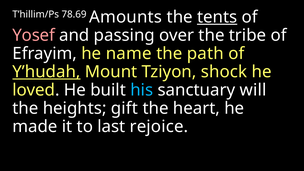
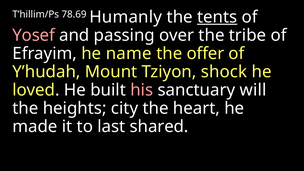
Amounts: Amounts -> Humanly (126, 17)
path: path -> offer (205, 54)
Y’hudah underline: present -> none (46, 72)
his colour: light blue -> pink (142, 90)
gift: gift -> city (125, 108)
rejoice: rejoice -> shared (159, 126)
